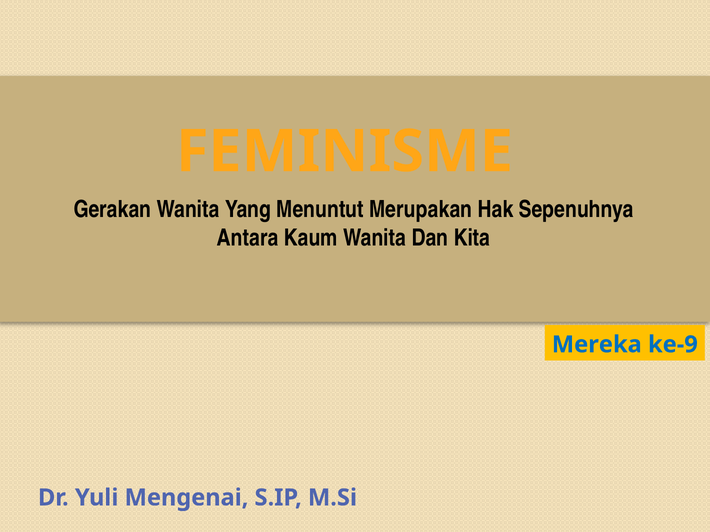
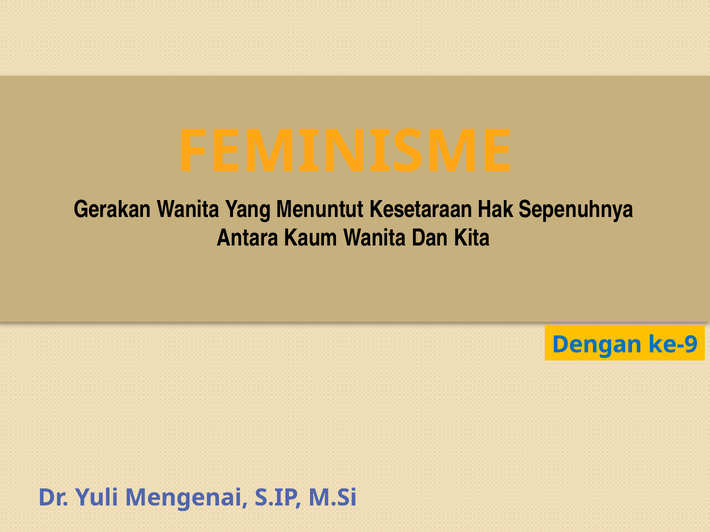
Merupakan: Merupakan -> Kesetaraan (421, 210)
Mereka: Mereka -> Dengan (597, 345)
